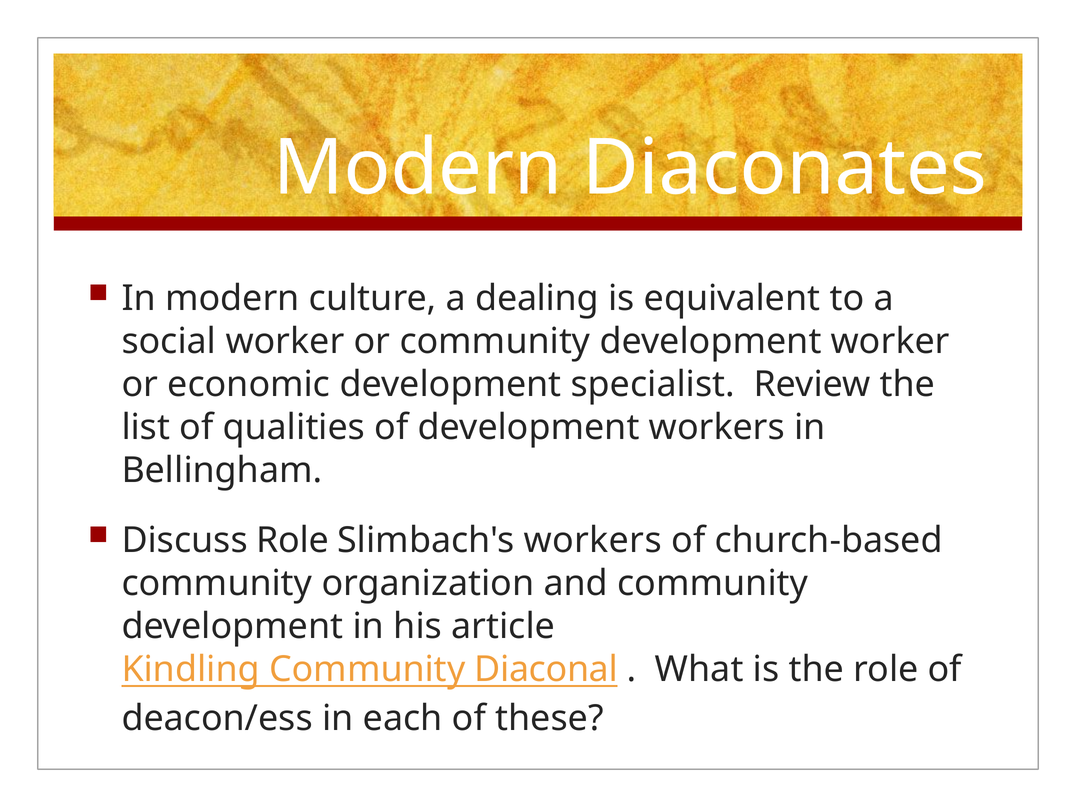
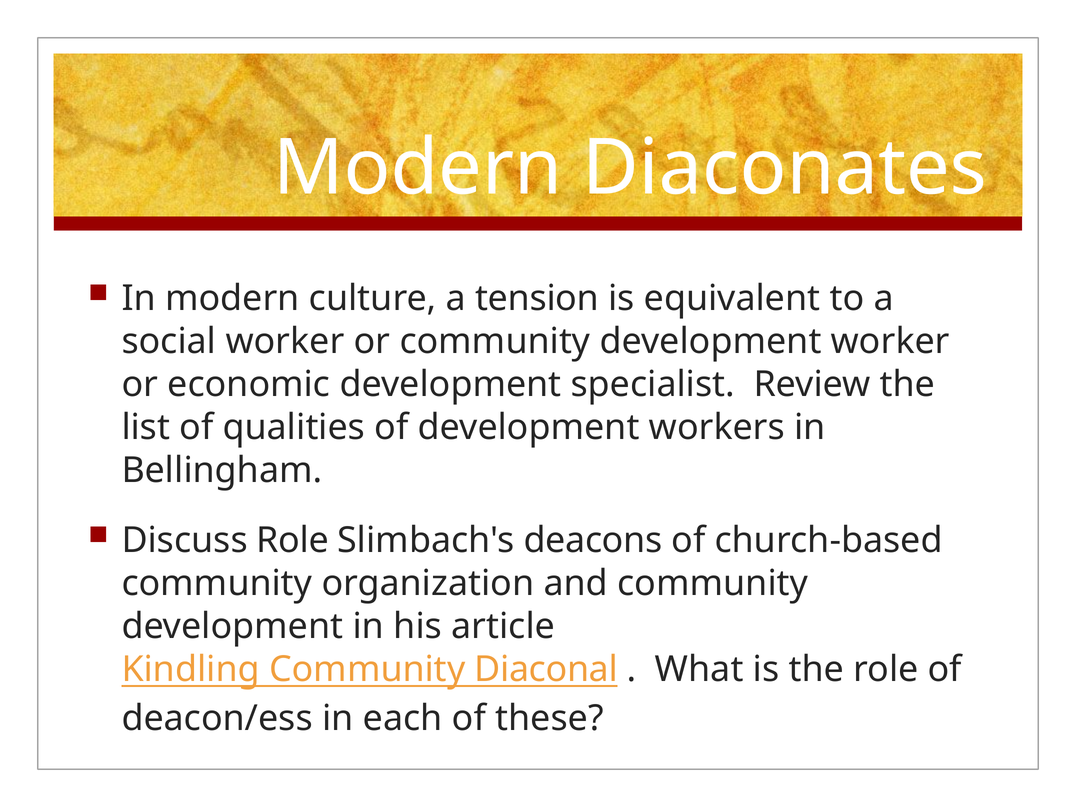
dealing: dealing -> tension (537, 298)
Slimbach's workers: workers -> deacons (593, 541)
